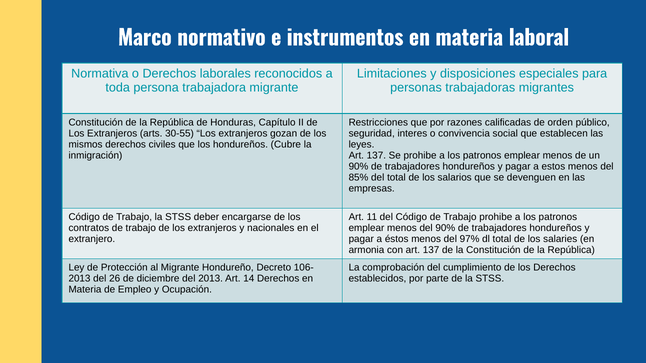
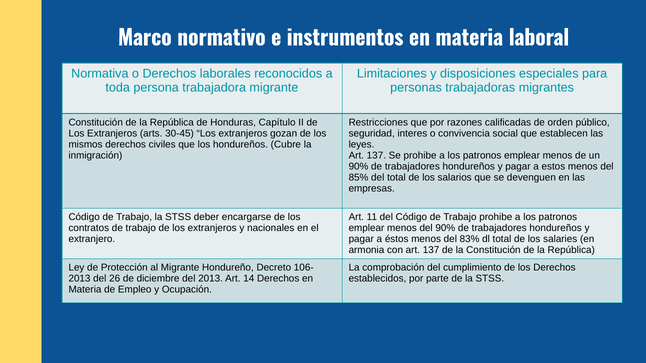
30-55: 30-55 -> 30-45 (179, 134)
97%: 97% -> 83% (470, 239)
